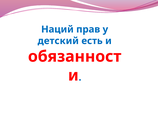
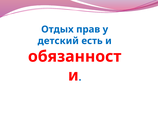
Наций: Наций -> Отдых (57, 29)
